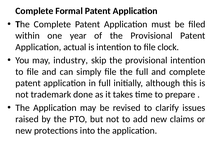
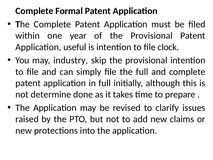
actual: actual -> useful (75, 47)
trademark: trademark -> determine (51, 94)
